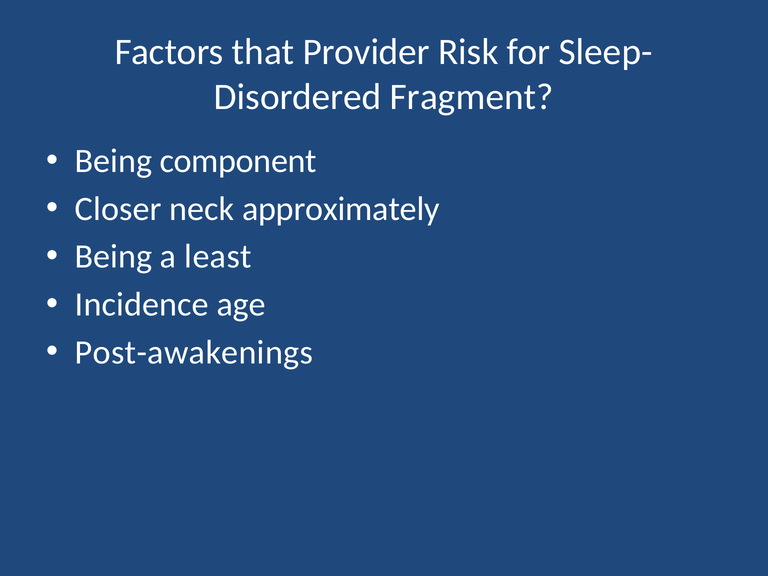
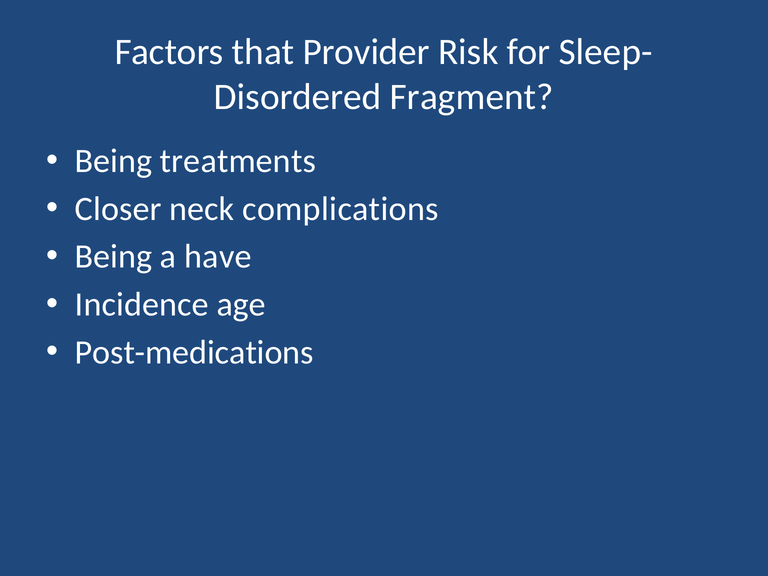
component: component -> treatments (238, 161)
approximately: approximately -> complications (341, 209)
least: least -> have (218, 257)
Post-awakenings: Post-awakenings -> Post-medications (194, 352)
